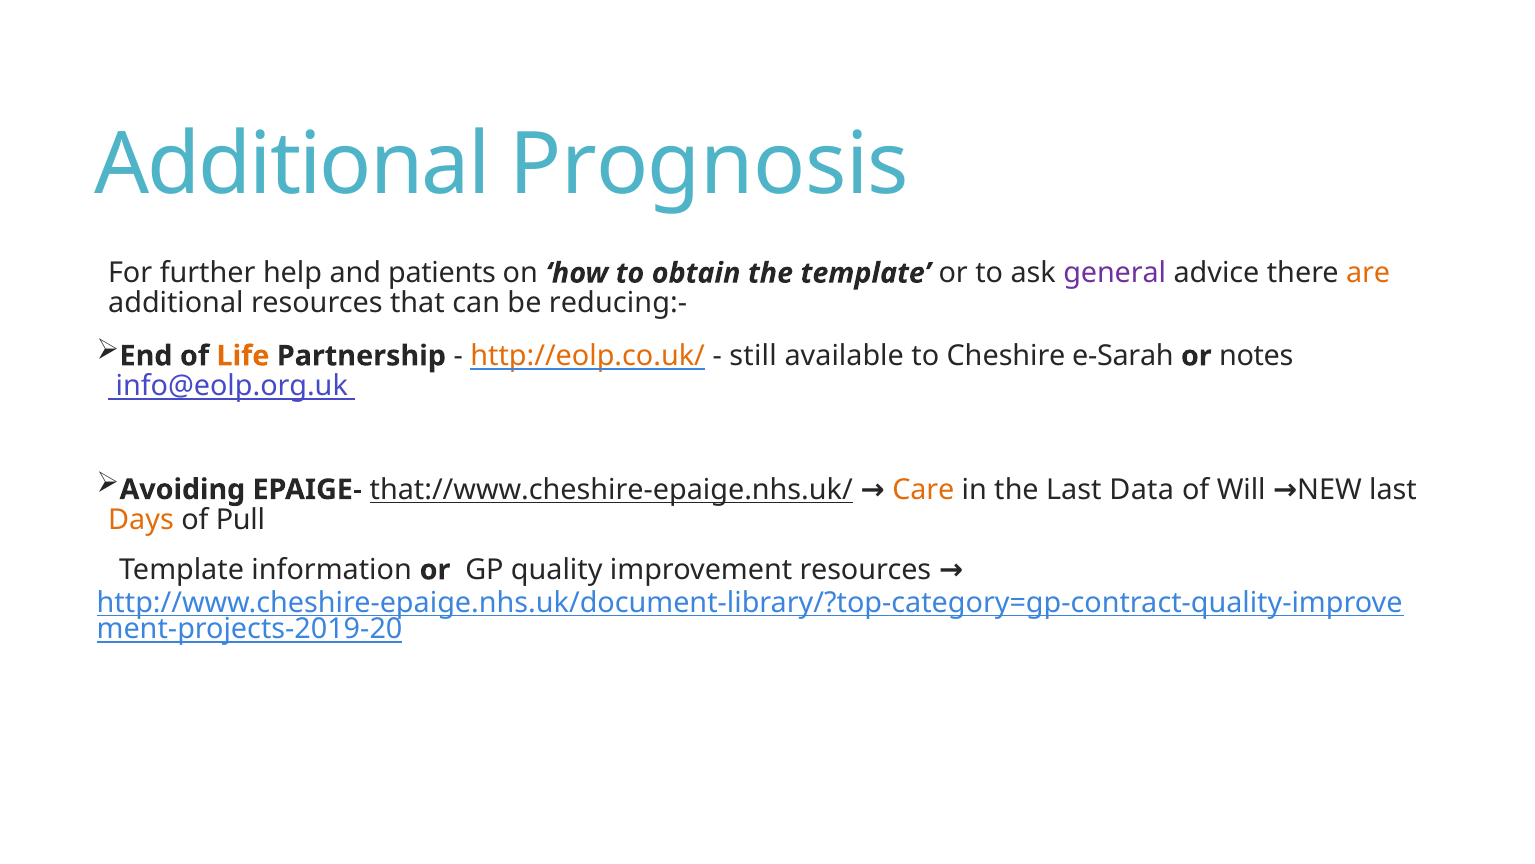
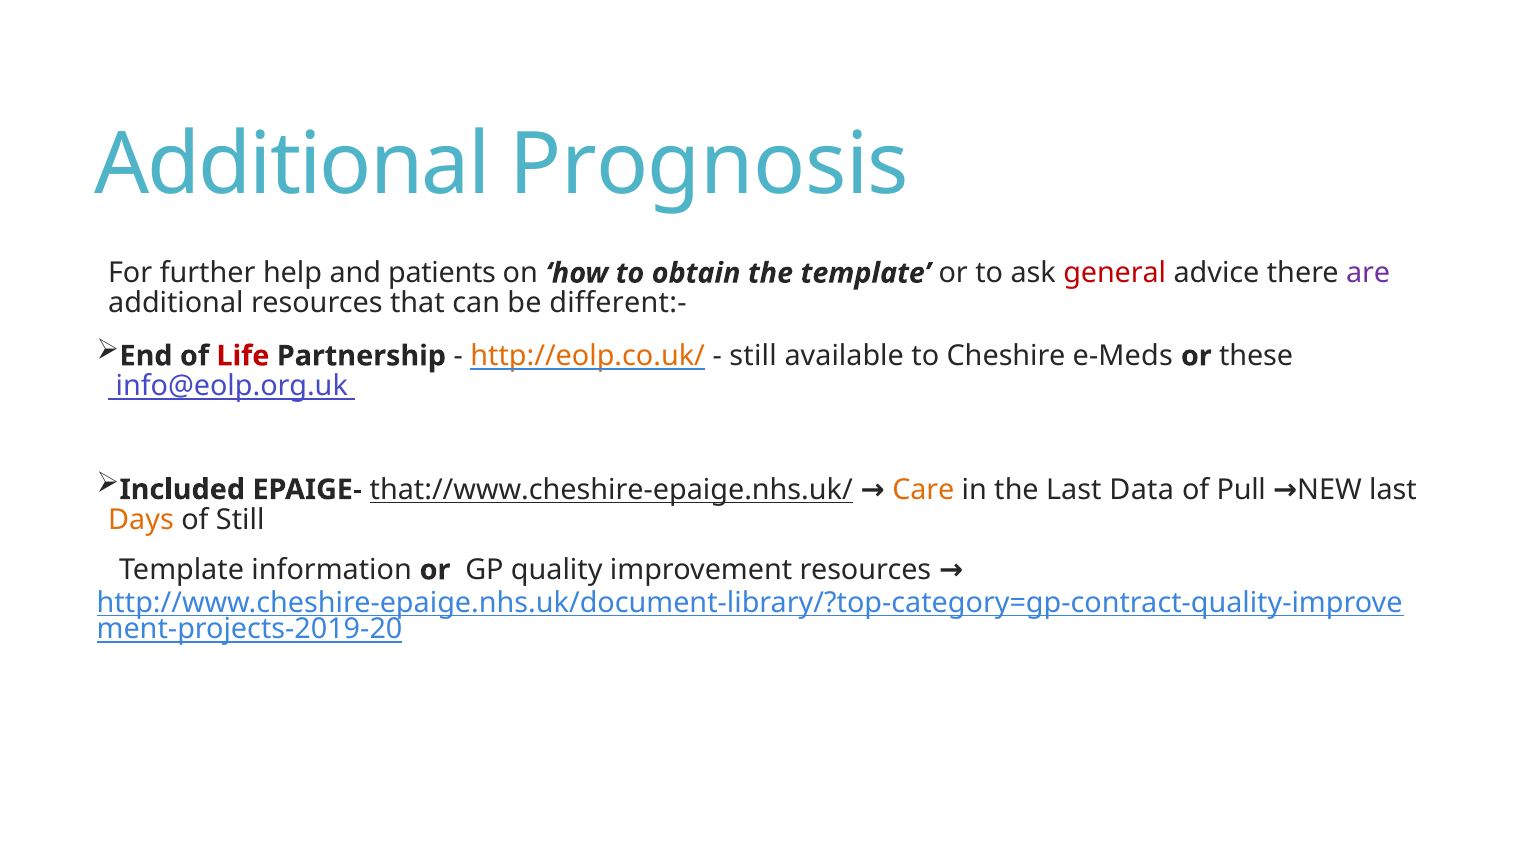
general colour: purple -> red (1115, 273)
are colour: orange -> purple (1368, 273)
reducing:-: reducing:- -> different:- (618, 302)
Life colour: orange -> red (243, 356)
e-Sarah: e-Sarah -> e-Meds (1123, 356)
notes: notes -> these (1256, 356)
Avoiding: Avoiding -> Included (182, 489)
Will: Will -> Pull (1241, 489)
of Pull: Pull -> Still (240, 519)
